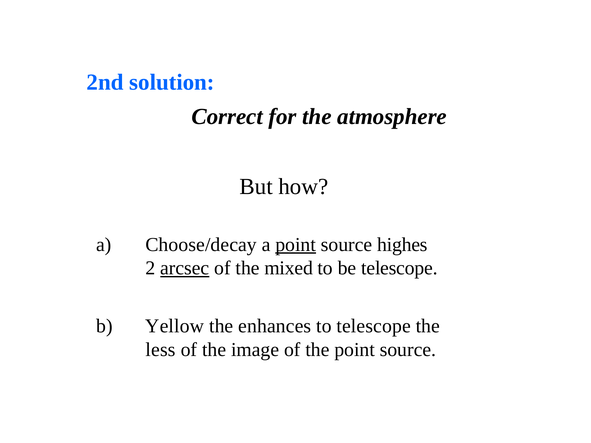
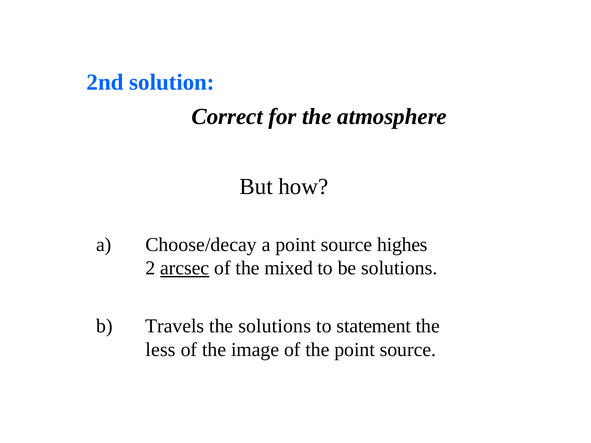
point underline: present -> none (296, 245)
be telescope: telescope -> solutions (399, 268)
Yellow: Yellow -> Travels (175, 326)
the enhances: enhances -> solutions (275, 326)
to telescope: telescope -> statement (374, 326)
